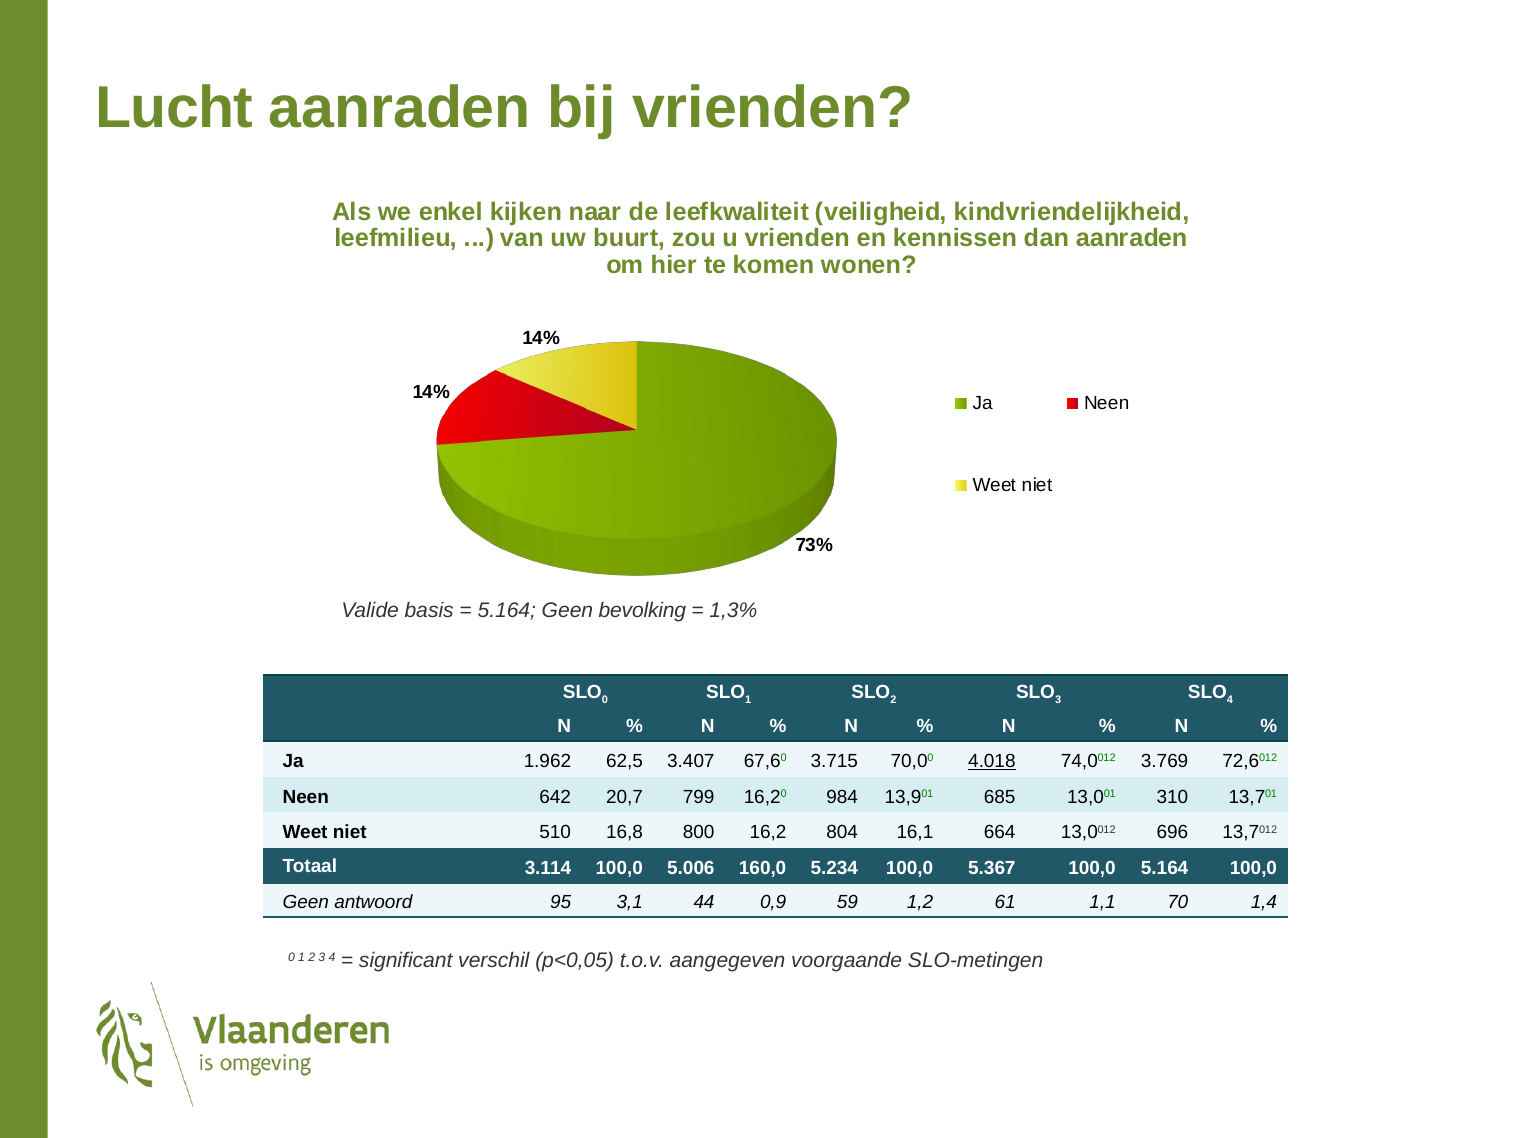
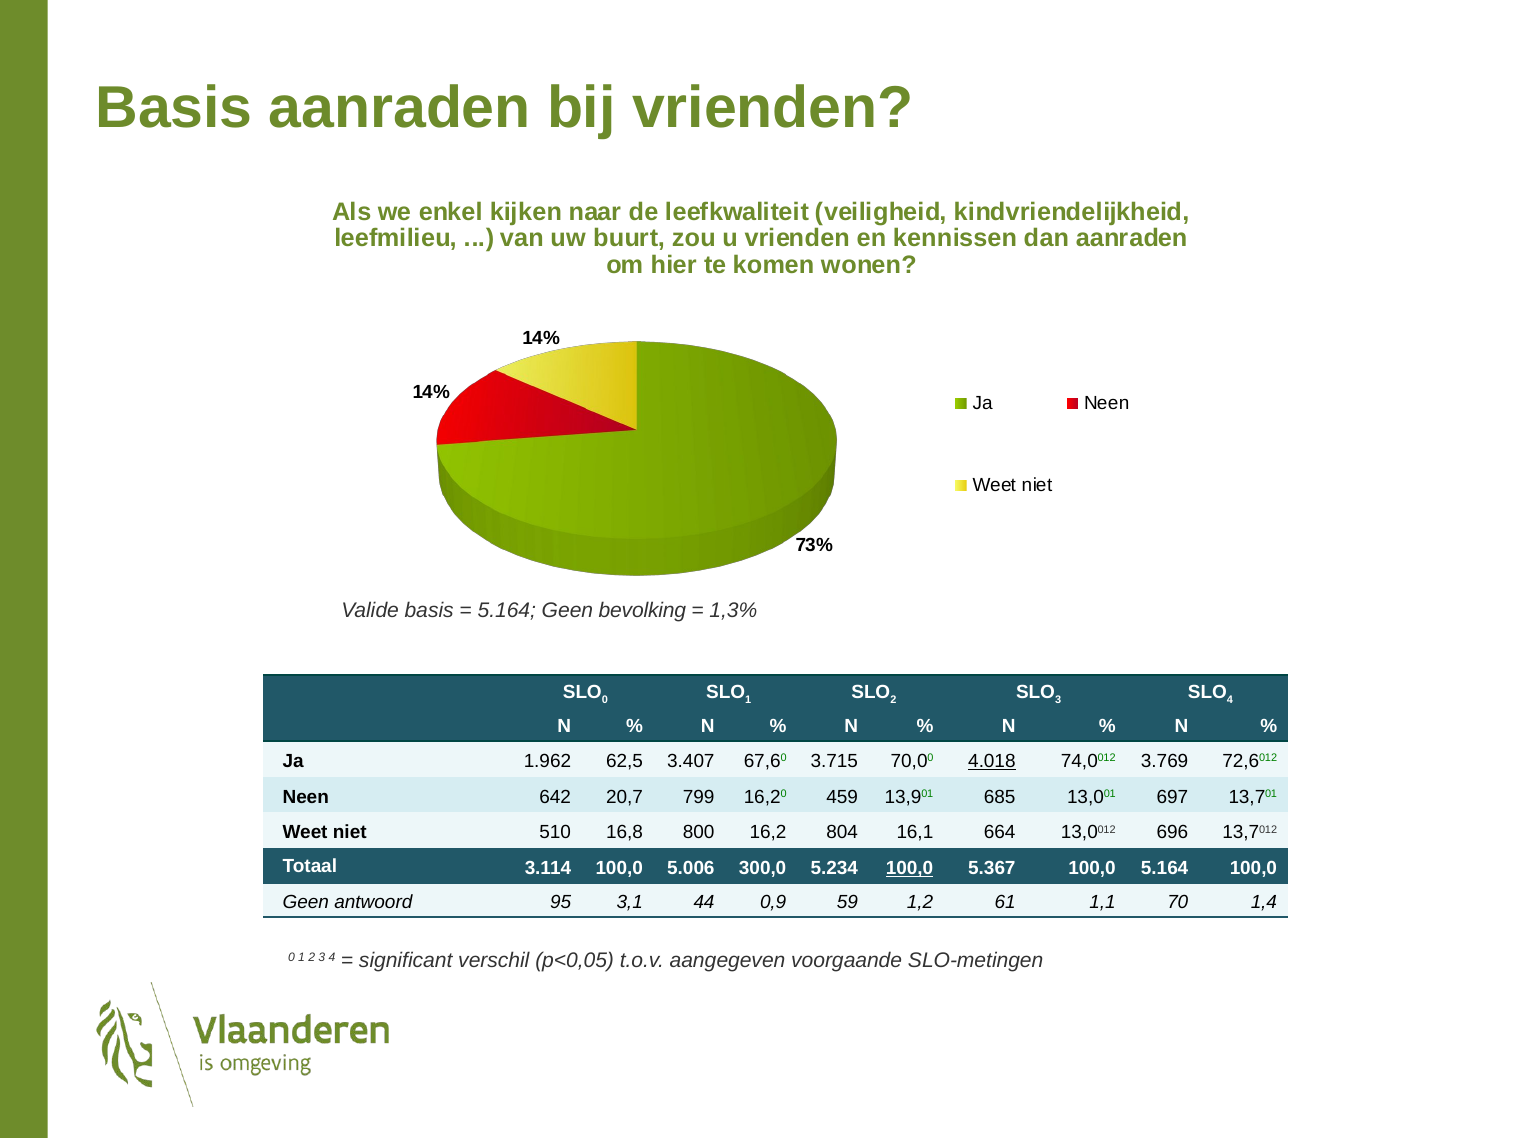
Lucht: Lucht -> Basis (174, 108)
984: 984 -> 459 (842, 797)
310: 310 -> 697 (1172, 797)
160,0: 160,0 -> 300,0 (763, 869)
100,0 underline: none -> present (910, 869)
